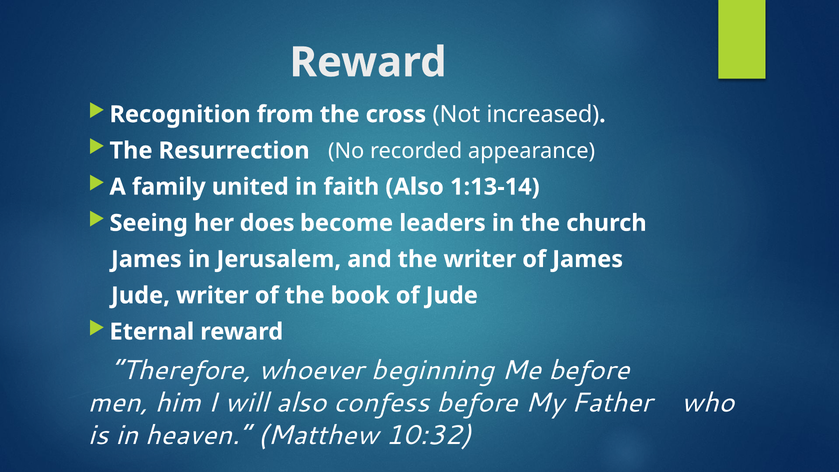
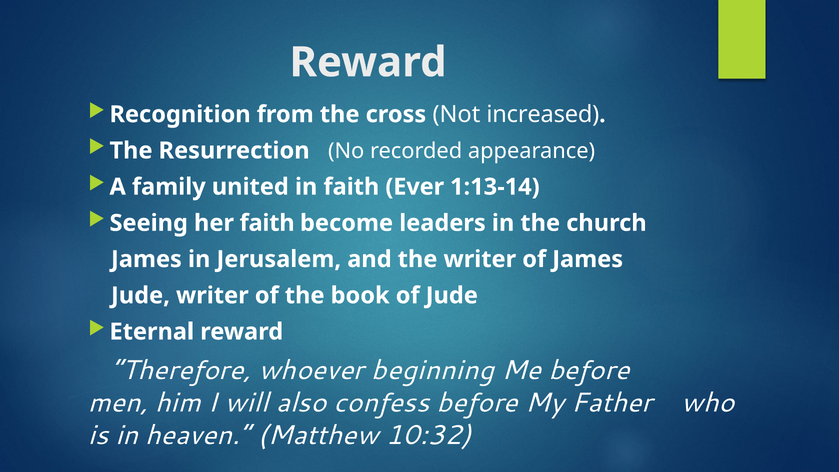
faith Also: Also -> Ever (415, 187)
her does: does -> faith (267, 223)
